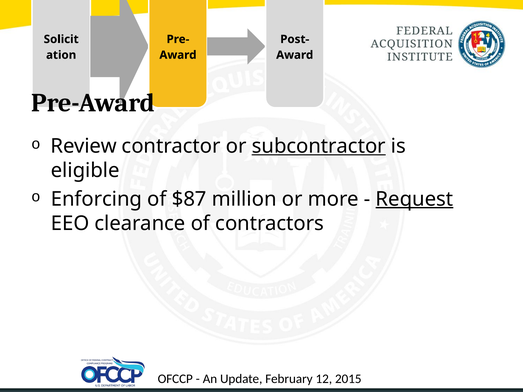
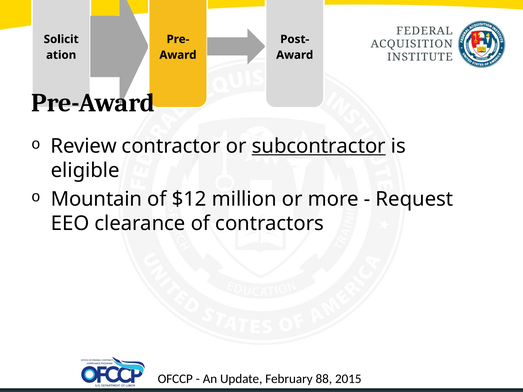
Enforcing: Enforcing -> Mountain (96, 199)
$87: $87 -> $12 (189, 199)
Request underline: present -> none (414, 199)
12: 12 -> 88 (324, 379)
